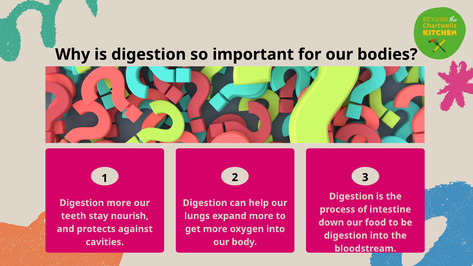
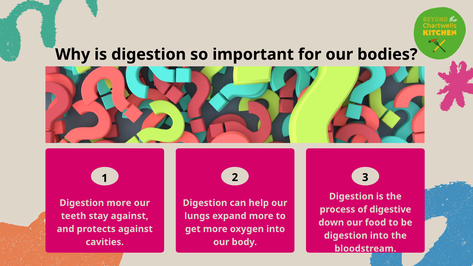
intestine: intestine -> digestive (390, 209)
stay nourish: nourish -> against (130, 216)
